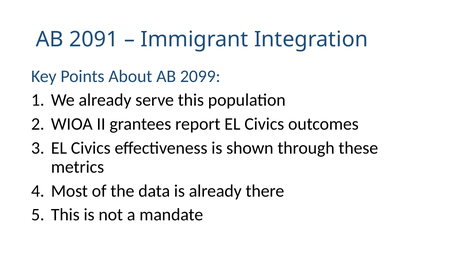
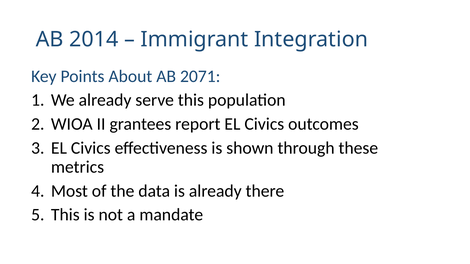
2091: 2091 -> 2014 (94, 39)
2099: 2099 -> 2071 (200, 76)
